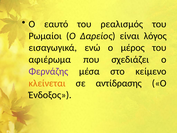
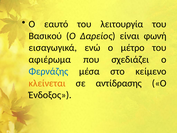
ρεαλισμός: ρεαλισμός -> λειτουργία (122, 24)
Ρωμαίοι: Ρωμαίοι -> Βασικού (45, 36)
λόγος: λόγος -> φωνή (155, 36)
μέρος: μέρος -> μέτρο (133, 48)
Φερνάζης colour: purple -> blue (48, 71)
